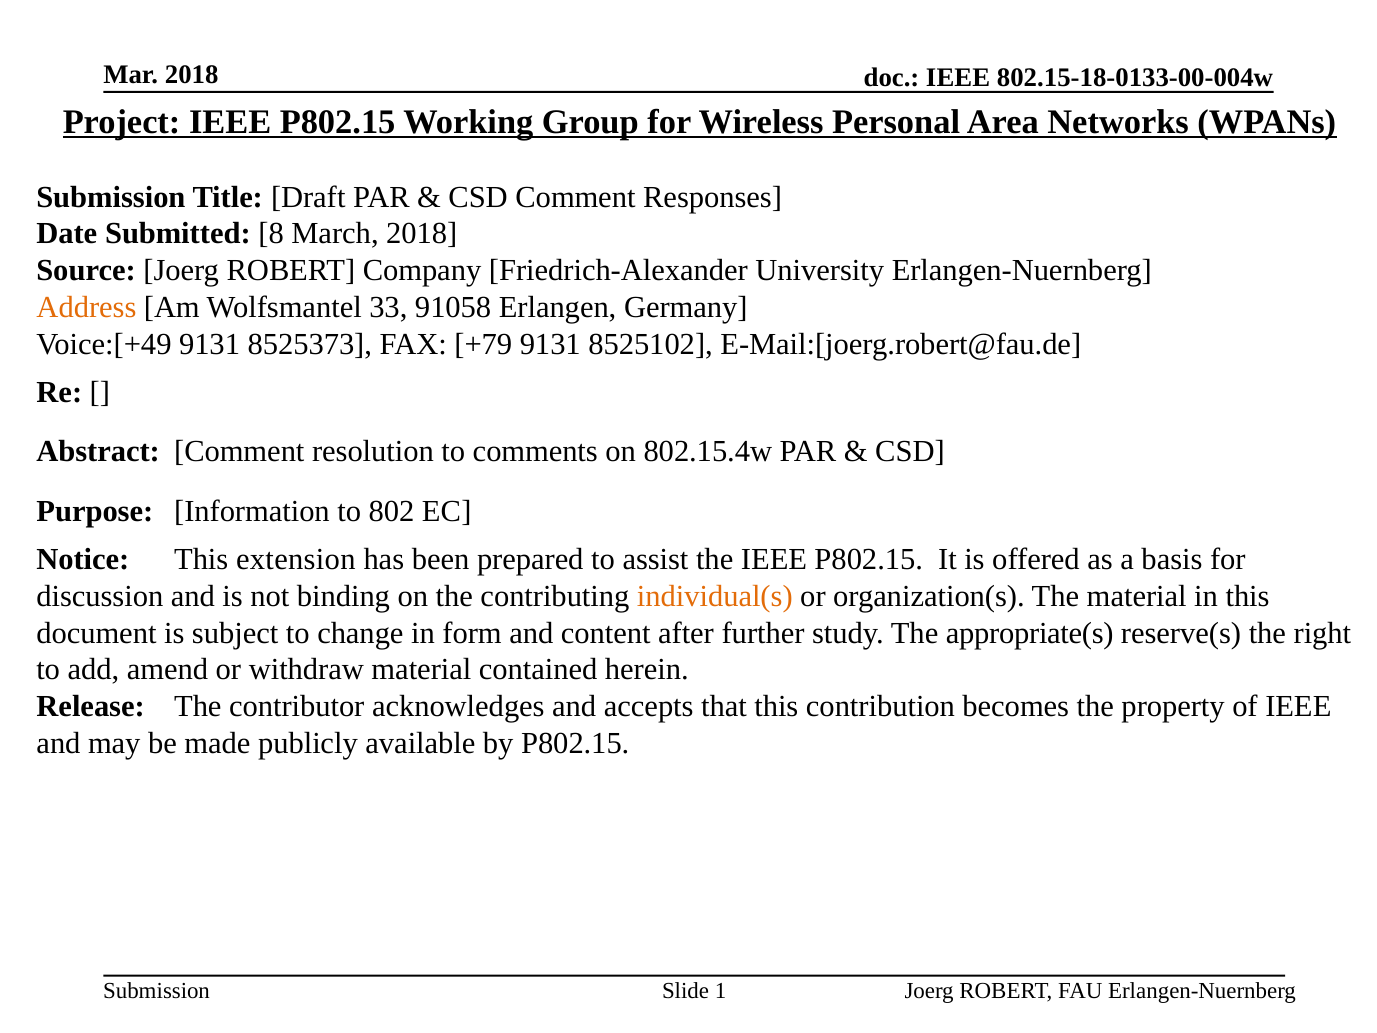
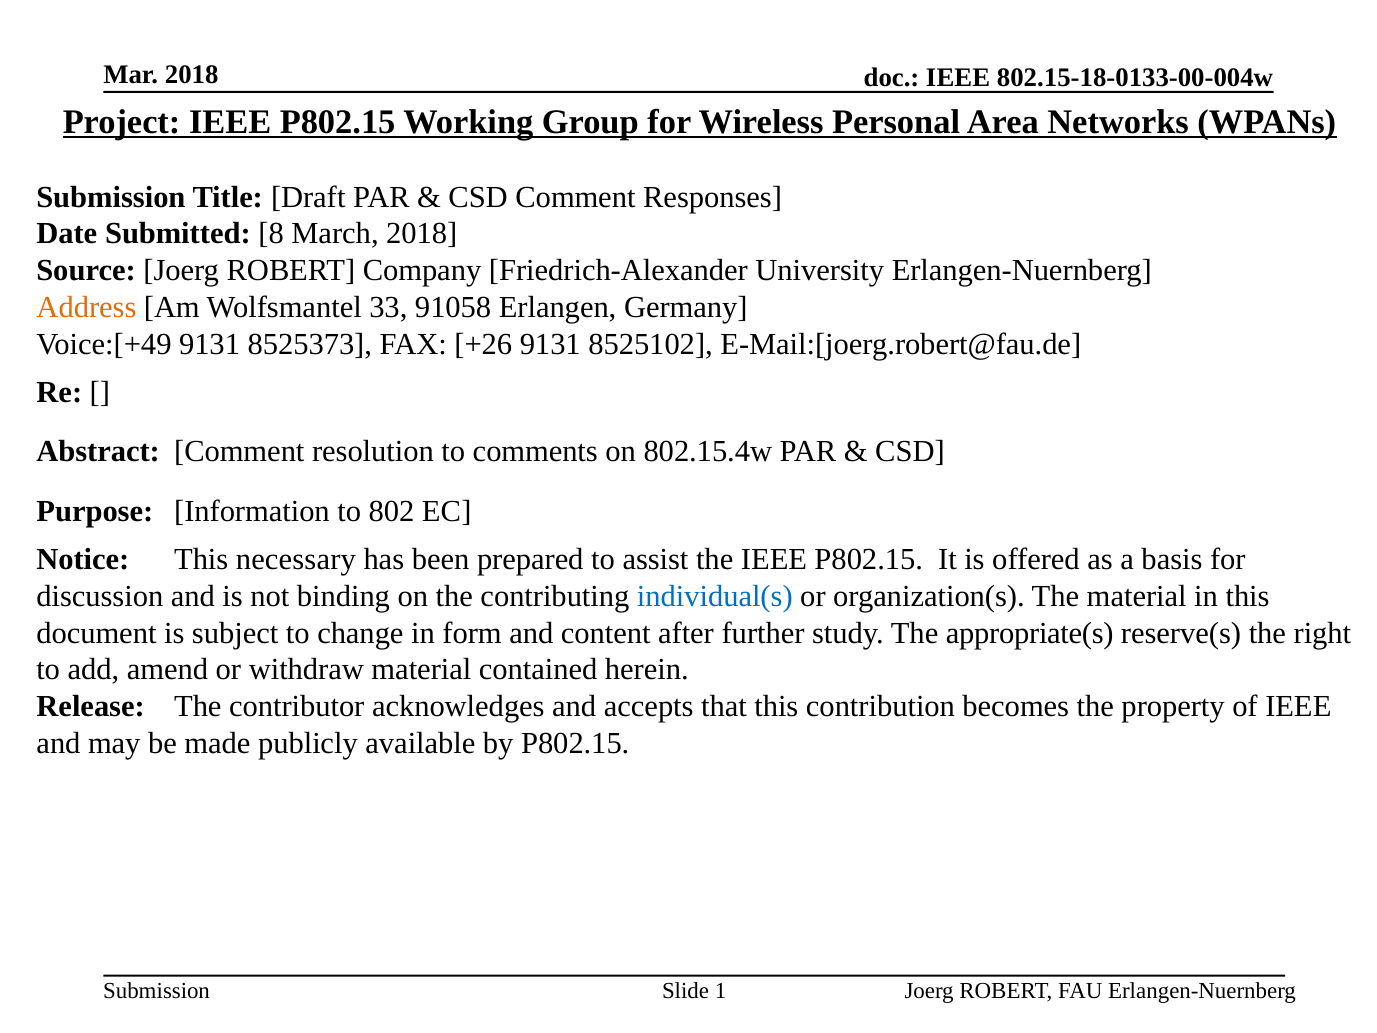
+79: +79 -> +26 (483, 344)
extension: extension -> necessary (296, 560)
individual(s colour: orange -> blue (715, 596)
